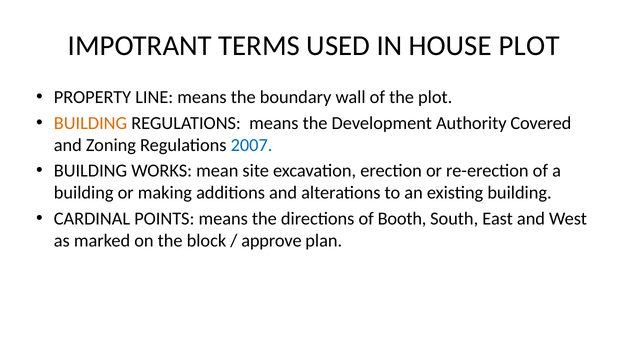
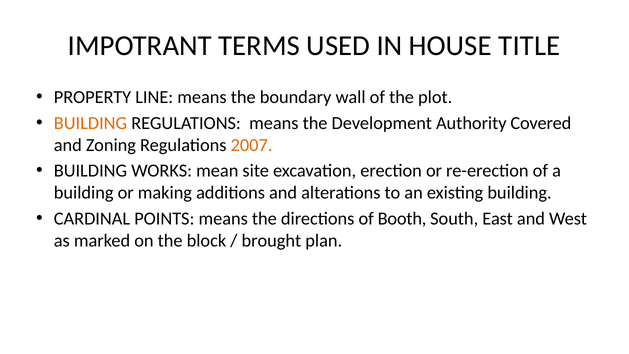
HOUSE PLOT: PLOT -> TITLE (529, 46)
2007 colour: blue -> orange (252, 145)
approve: approve -> brought (271, 240)
